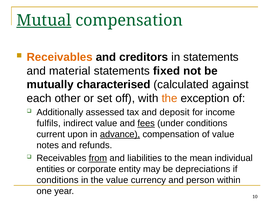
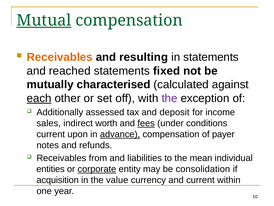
creditors: creditors -> resulting (144, 57)
material: material -> reached (70, 71)
each underline: none -> present (39, 98)
the colour: orange -> purple (170, 98)
fulfils: fulfils -> sales (49, 123)
indirect value: value -> worth (106, 123)
of value: value -> payer (223, 134)
from underline: present -> none (98, 158)
corporate underline: none -> present (97, 169)
depreciations: depreciations -> consolidation (203, 169)
conditions: conditions -> acquisition (58, 180)
and person: person -> current (200, 180)
